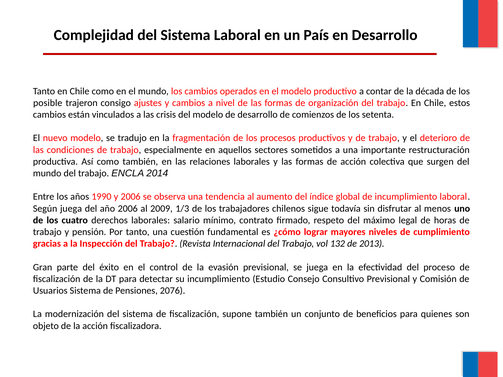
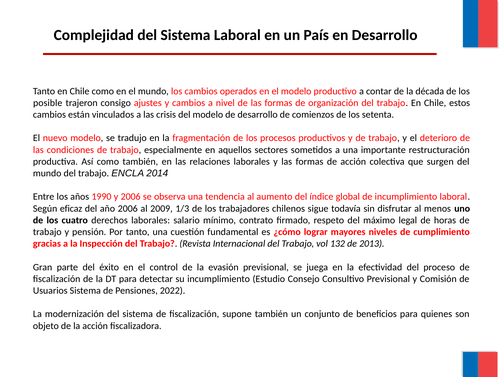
Según juega: juega -> eficaz (71, 209)
2076: 2076 -> 2022 (173, 291)
